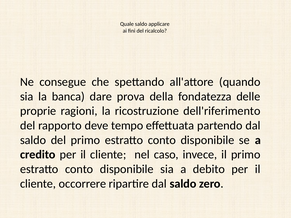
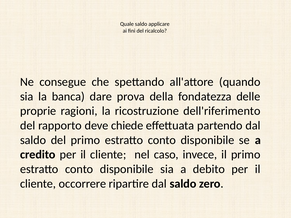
tempo: tempo -> chiede (127, 126)
